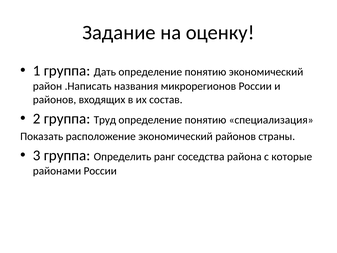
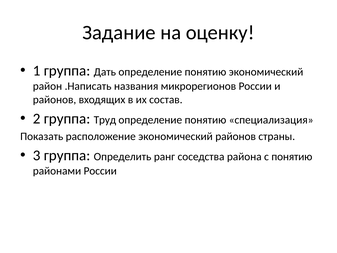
с которые: которые -> понятию (292, 157)
